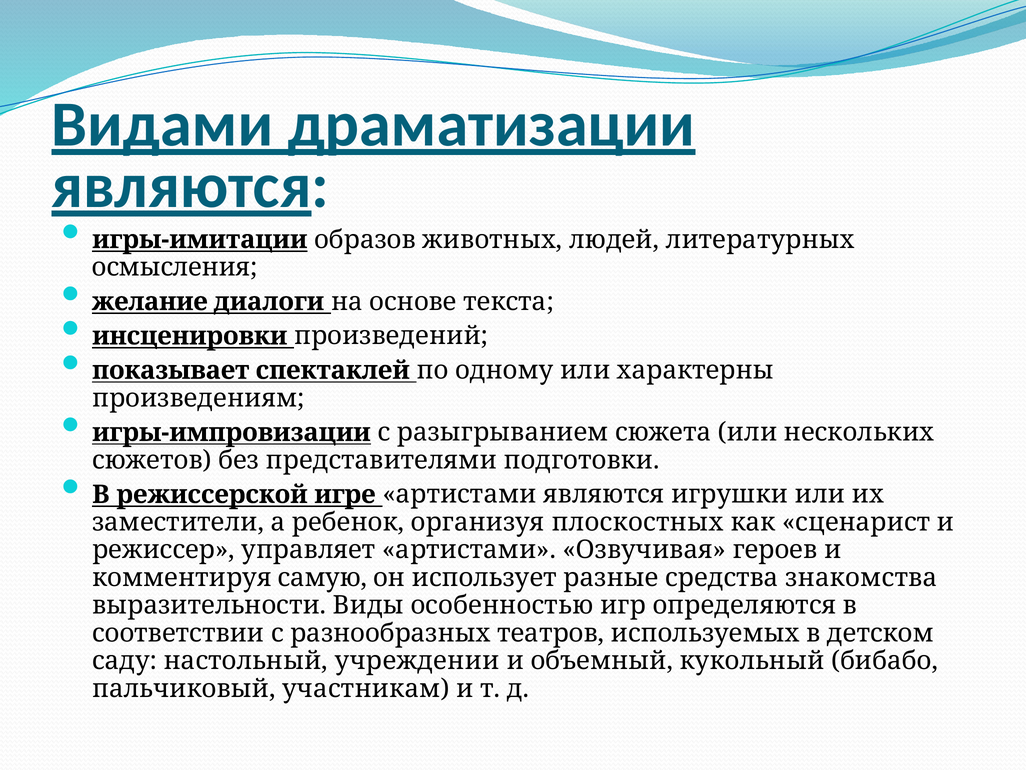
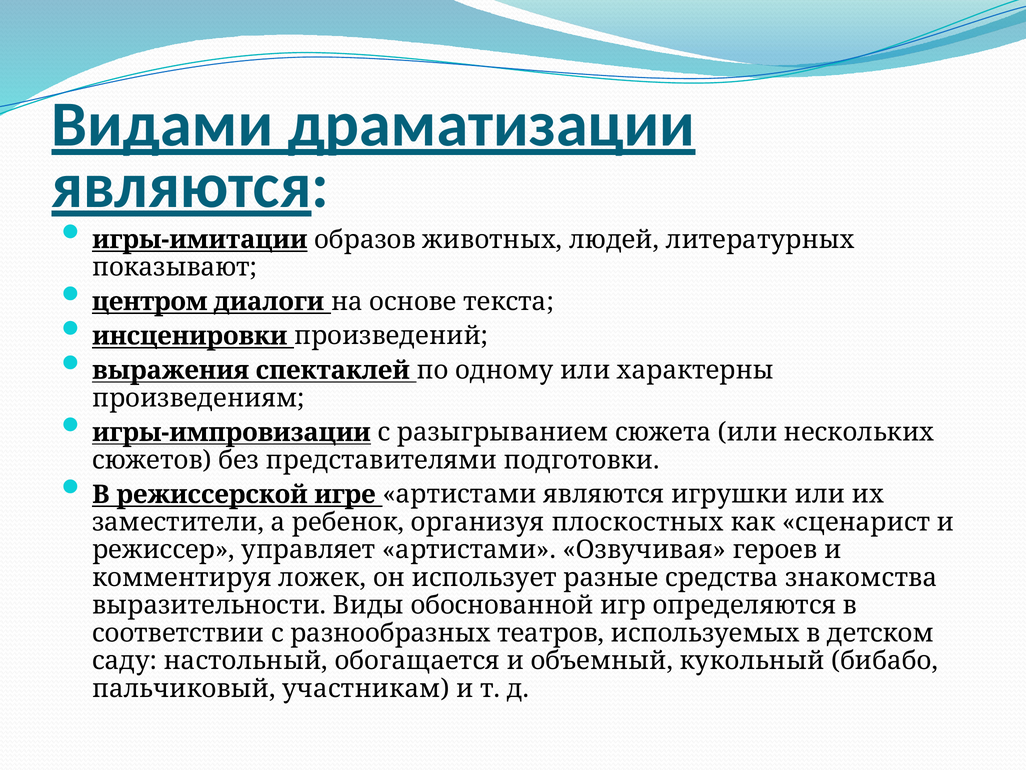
осмысления: осмысления -> показывают (175, 267)
желание: желание -> центром (150, 301)
показывает: показывает -> выражения (171, 370)
самую: самую -> ложек (322, 577)
особенностью: особенностью -> обоснованной (502, 605)
учреждении: учреждении -> обогащается (417, 660)
